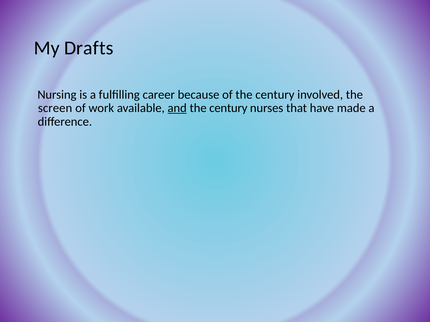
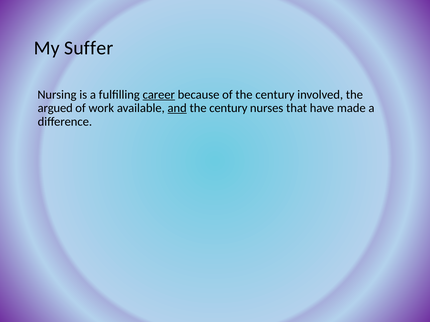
Drafts: Drafts -> Suffer (89, 48)
career underline: none -> present (159, 95)
screen: screen -> argued (55, 108)
